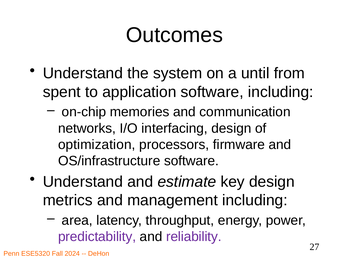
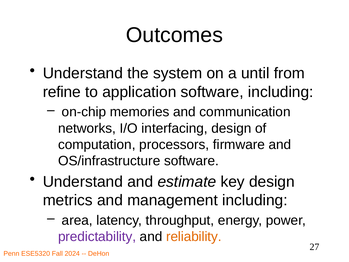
spent: spent -> refine (62, 92)
optimization: optimization -> computation (97, 144)
reliability colour: purple -> orange (194, 236)
